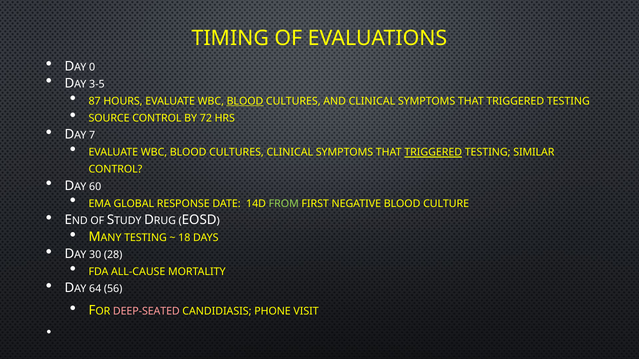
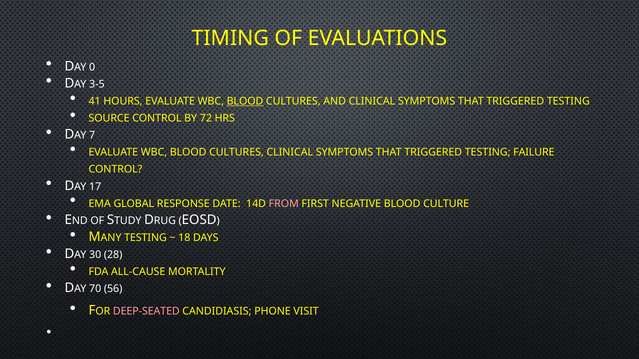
87: 87 -> 41 (95, 101)
TRIGGERED underline: present -> none (433, 153)
SIMILAR: SIMILAR -> FAILURE (534, 153)
60: 60 -> 17 (95, 187)
FROM colour: light green -> pink (284, 204)
64: 64 -> 70 (95, 289)
